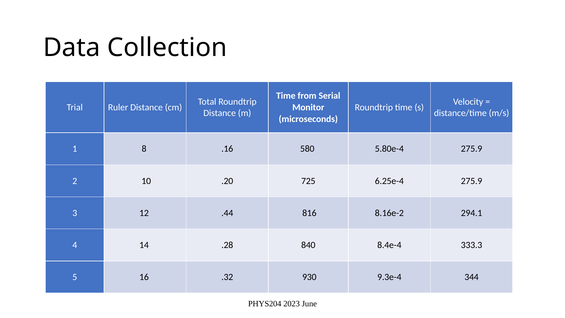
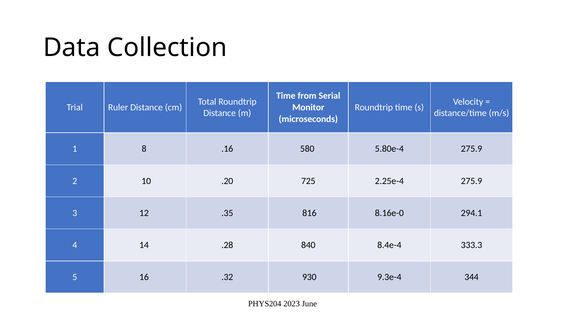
6.25e-4: 6.25e-4 -> 2.25e-4 (389, 181)
.44: .44 -> .35 (227, 213)
8.16e-2: 8.16e-2 -> 8.16e-0 (389, 213)
